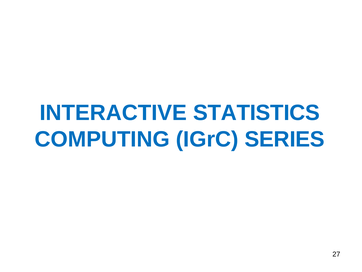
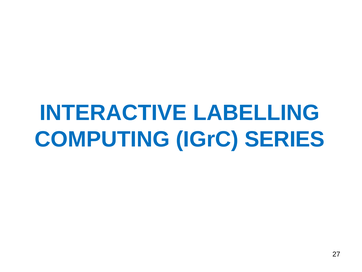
STATISTICS: STATISTICS -> LABELLING (256, 113)
